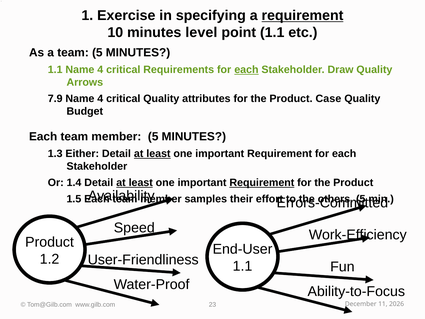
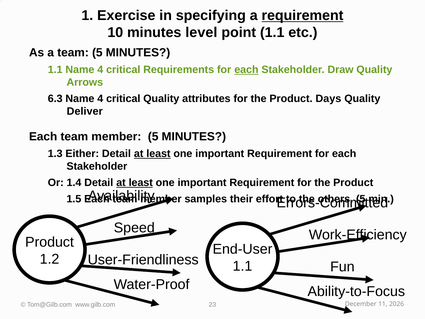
7.9: 7.9 -> 6.3 (55, 99)
Case: Case -> Days (328, 99)
Budget: Budget -> Deliver (85, 111)
Requirement underline: present -> none (262, 183)
